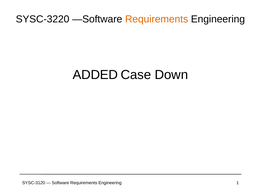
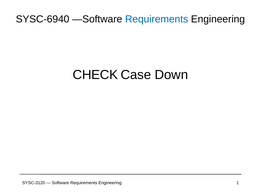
SYSC-3220: SYSC-3220 -> SYSC-6940 (43, 19)
Requirements colour: orange -> blue (157, 19)
ADDED: ADDED -> CHECK (95, 75)
